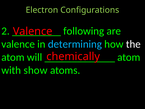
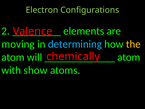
following: following -> elements (84, 31)
valence: valence -> moving (18, 44)
the colour: white -> yellow (133, 44)
